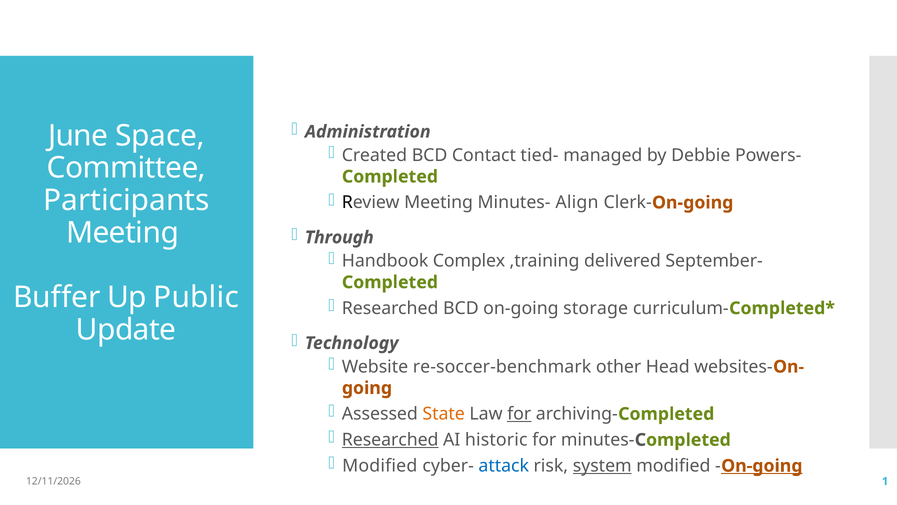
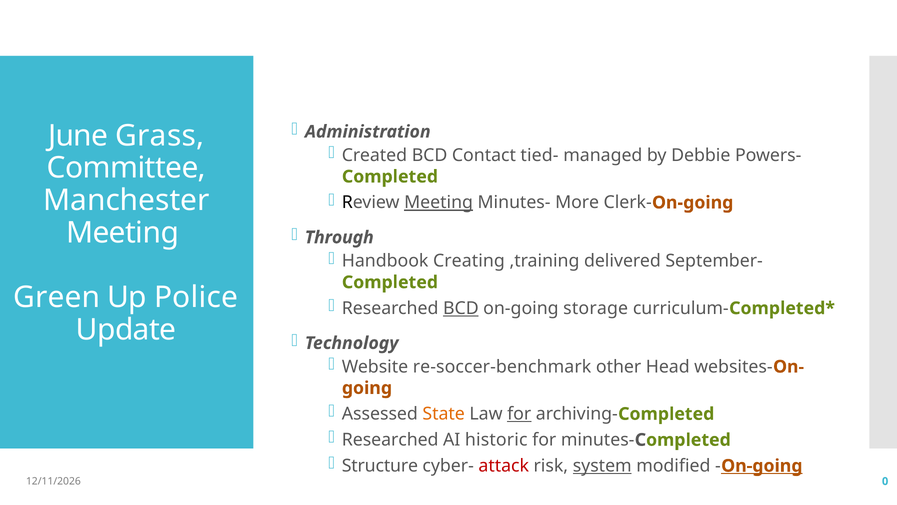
Space: Space -> Grass (160, 136)
Participants: Participants -> Manchester (126, 200)
Meeting underline: none -> present (439, 202)
Align: Align -> More (577, 202)
Complex: Complex -> Creating (469, 261)
Buffer: Buffer -> Green (57, 297)
Public: Public -> Police (196, 297)
BCD underline: none -> present (461, 308)
Researched underline: present -> none (390, 440)
Modified: Modified -> Structure (380, 465)
attack colour: blue -> red (504, 465)
1: 1 -> 0 (885, 481)
